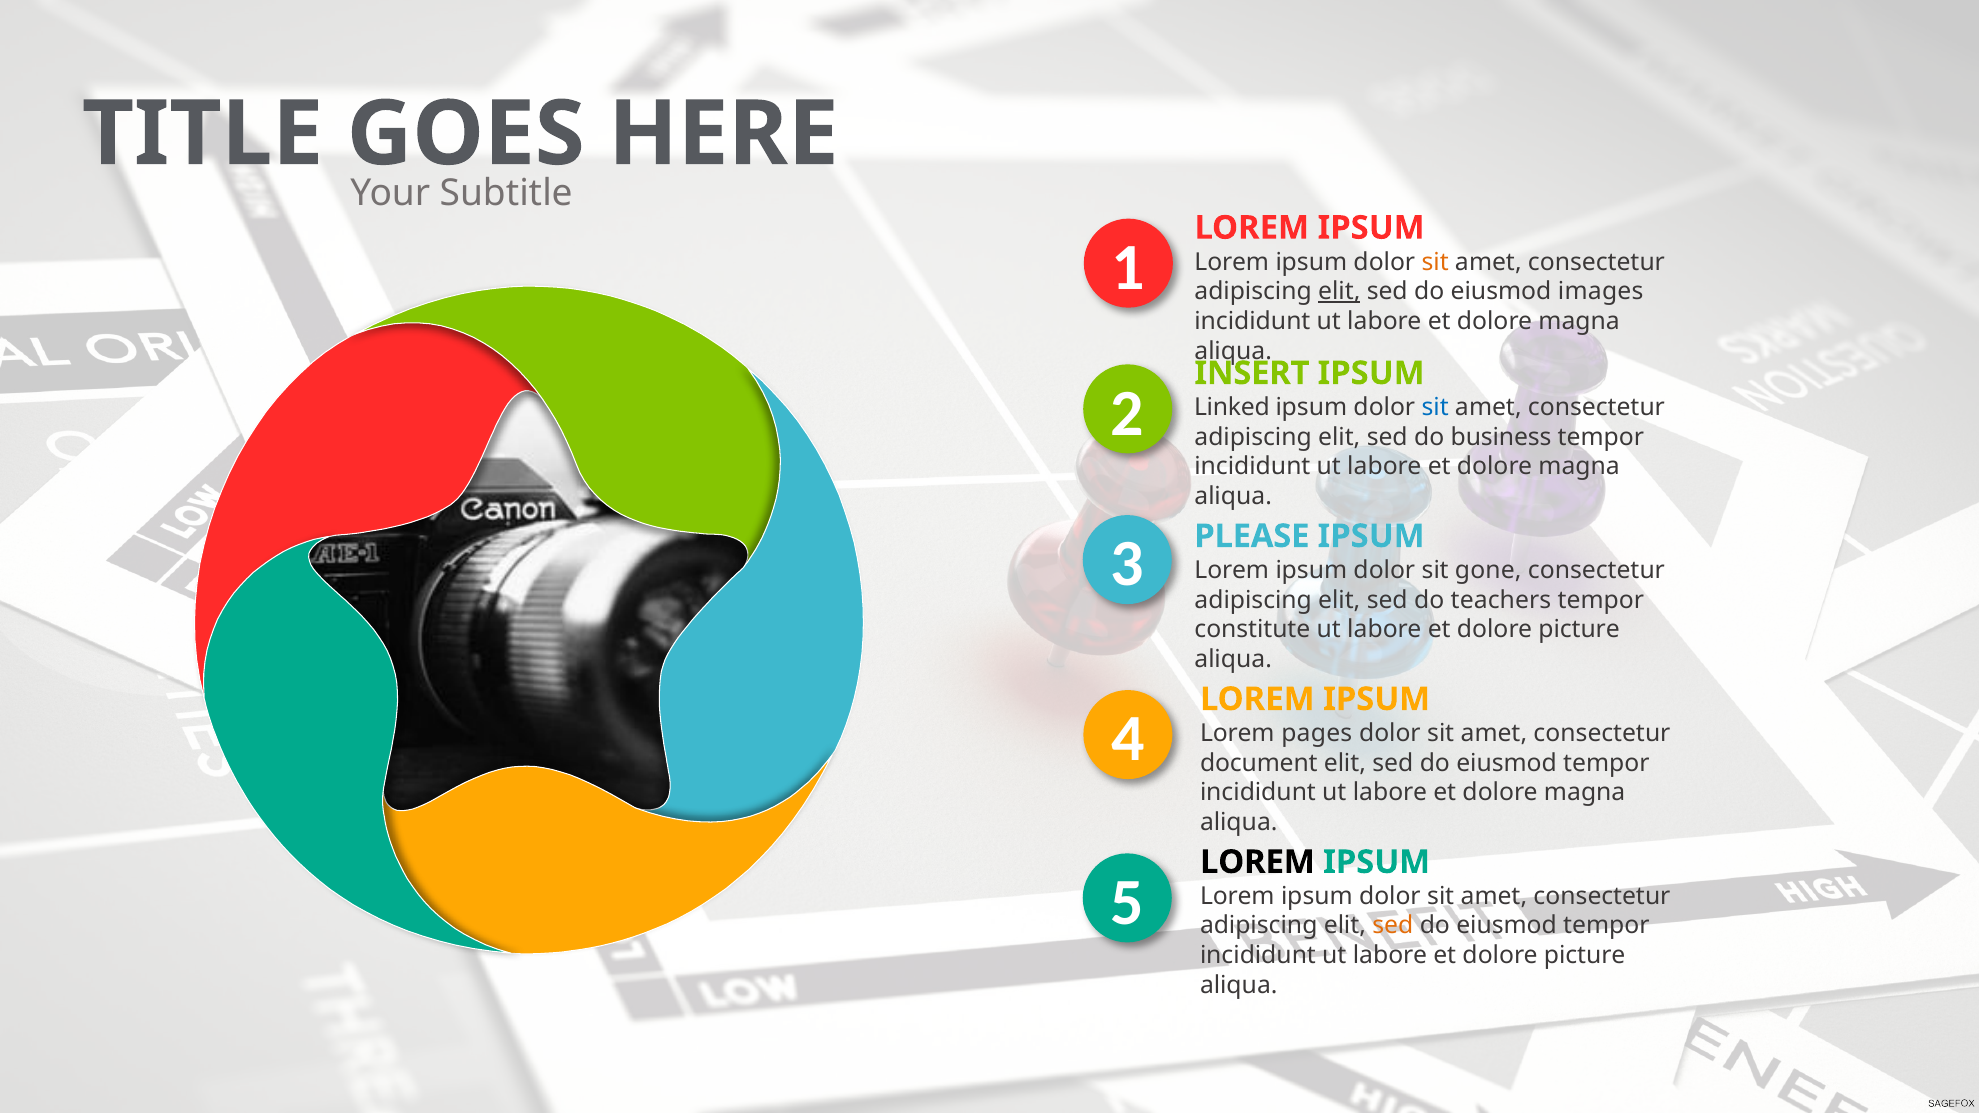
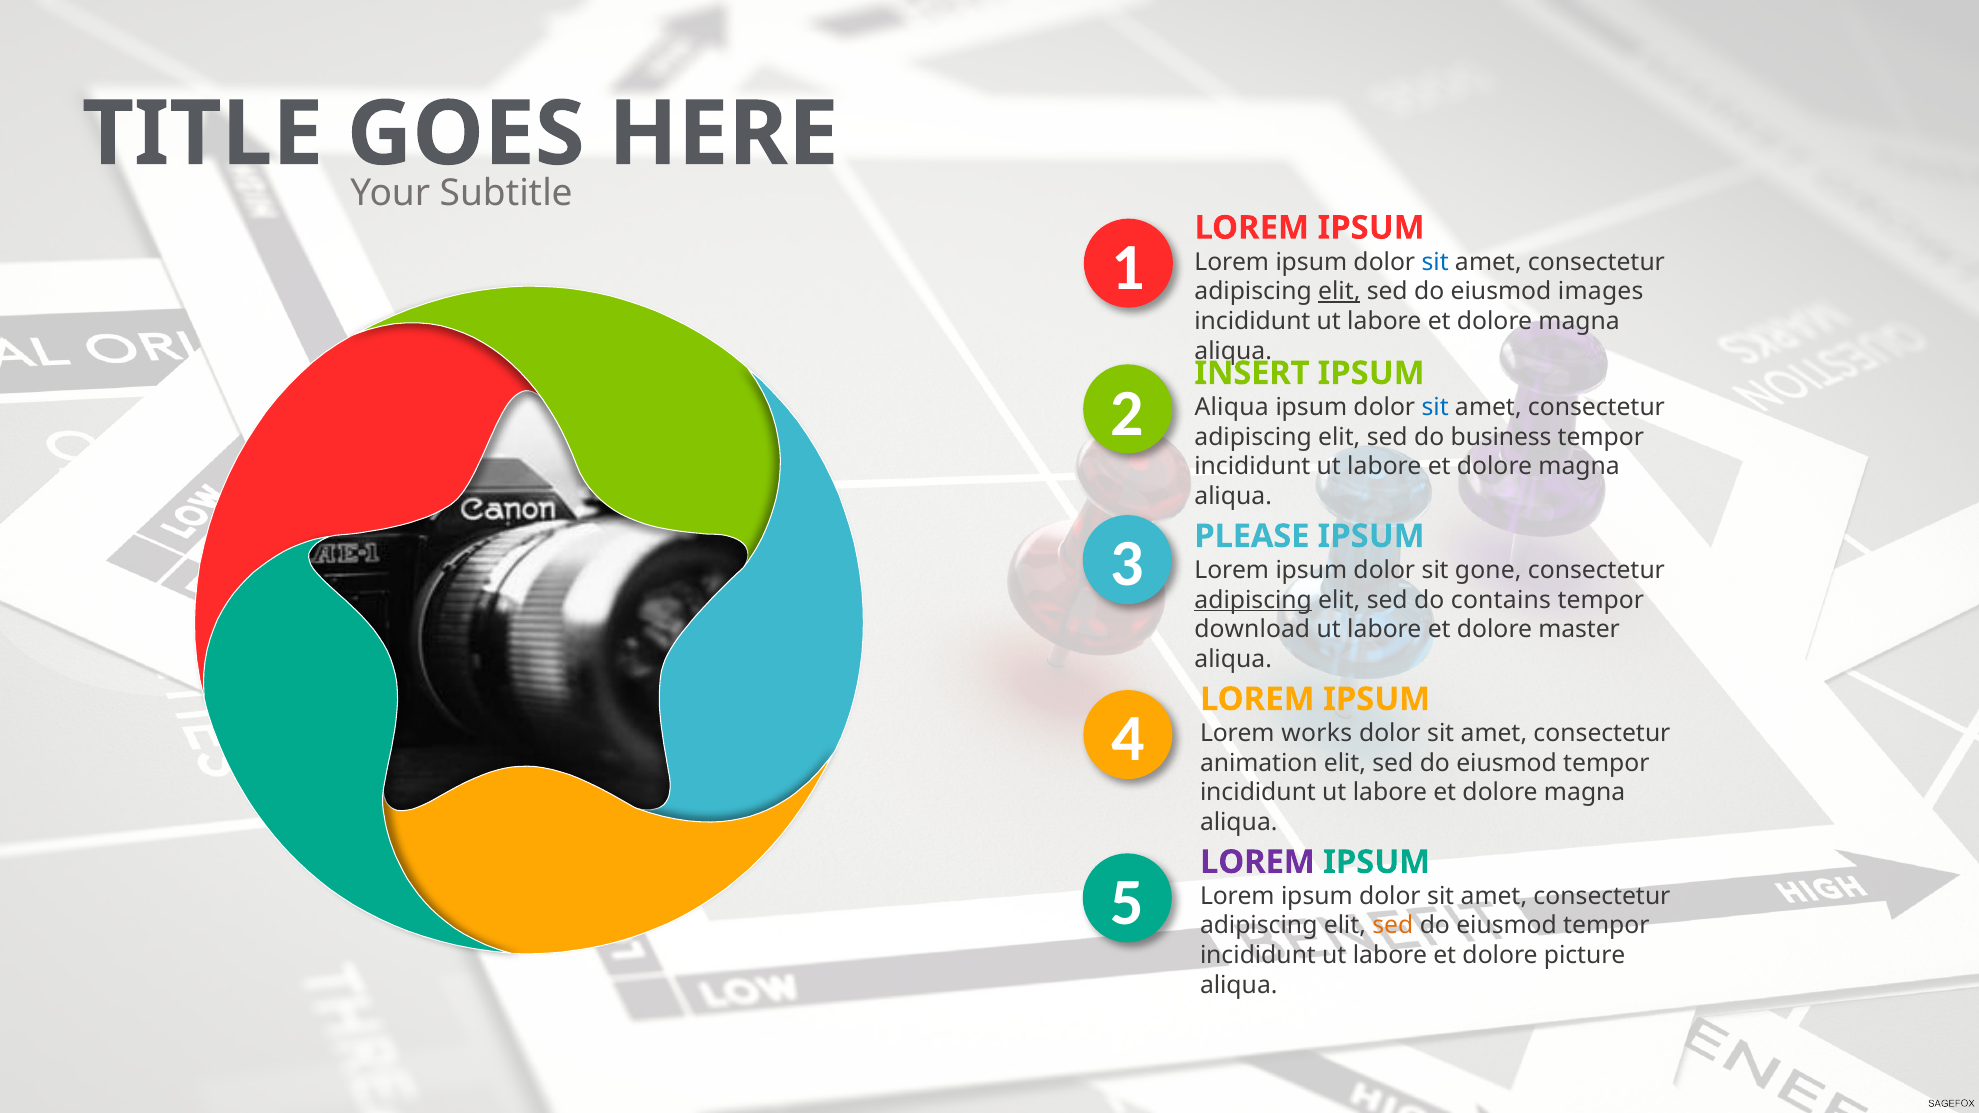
sit colour: orange -> blue (1435, 262)
Linked: Linked -> Aliqua (1232, 407)
adipiscing underline: none -> present (1253, 600)
teachers: teachers -> contains (1501, 600)
constitute: constitute -> download (1252, 630)
picture: picture -> master (1579, 630)
pages: pages -> works (1317, 733)
document: document -> animation (1259, 763)
LOREM colour: black -> purple (1257, 862)
